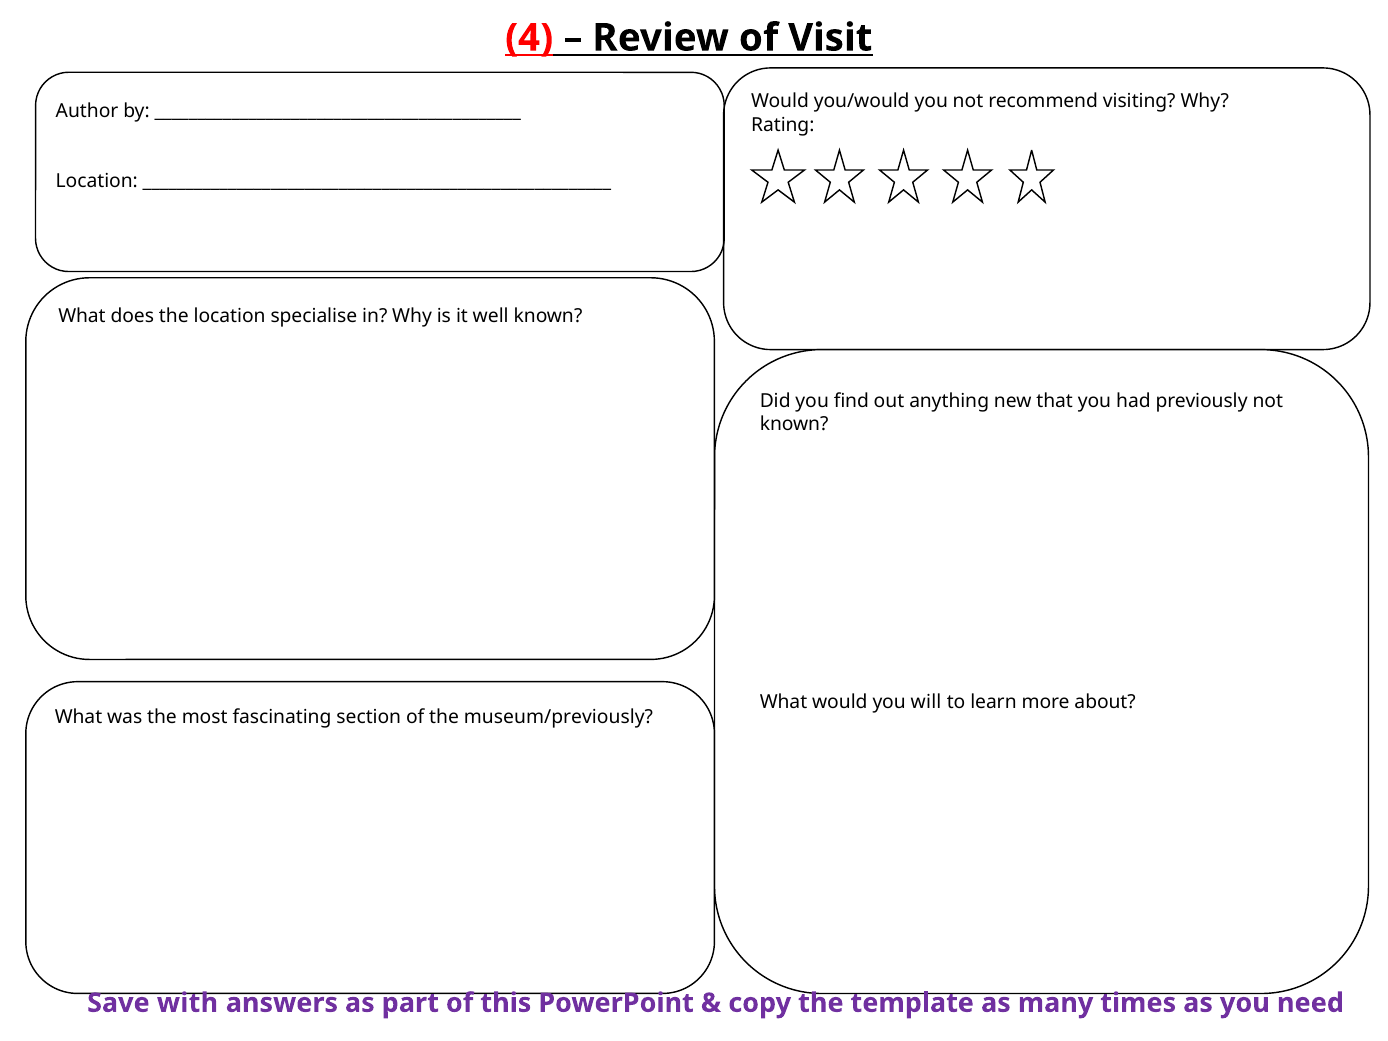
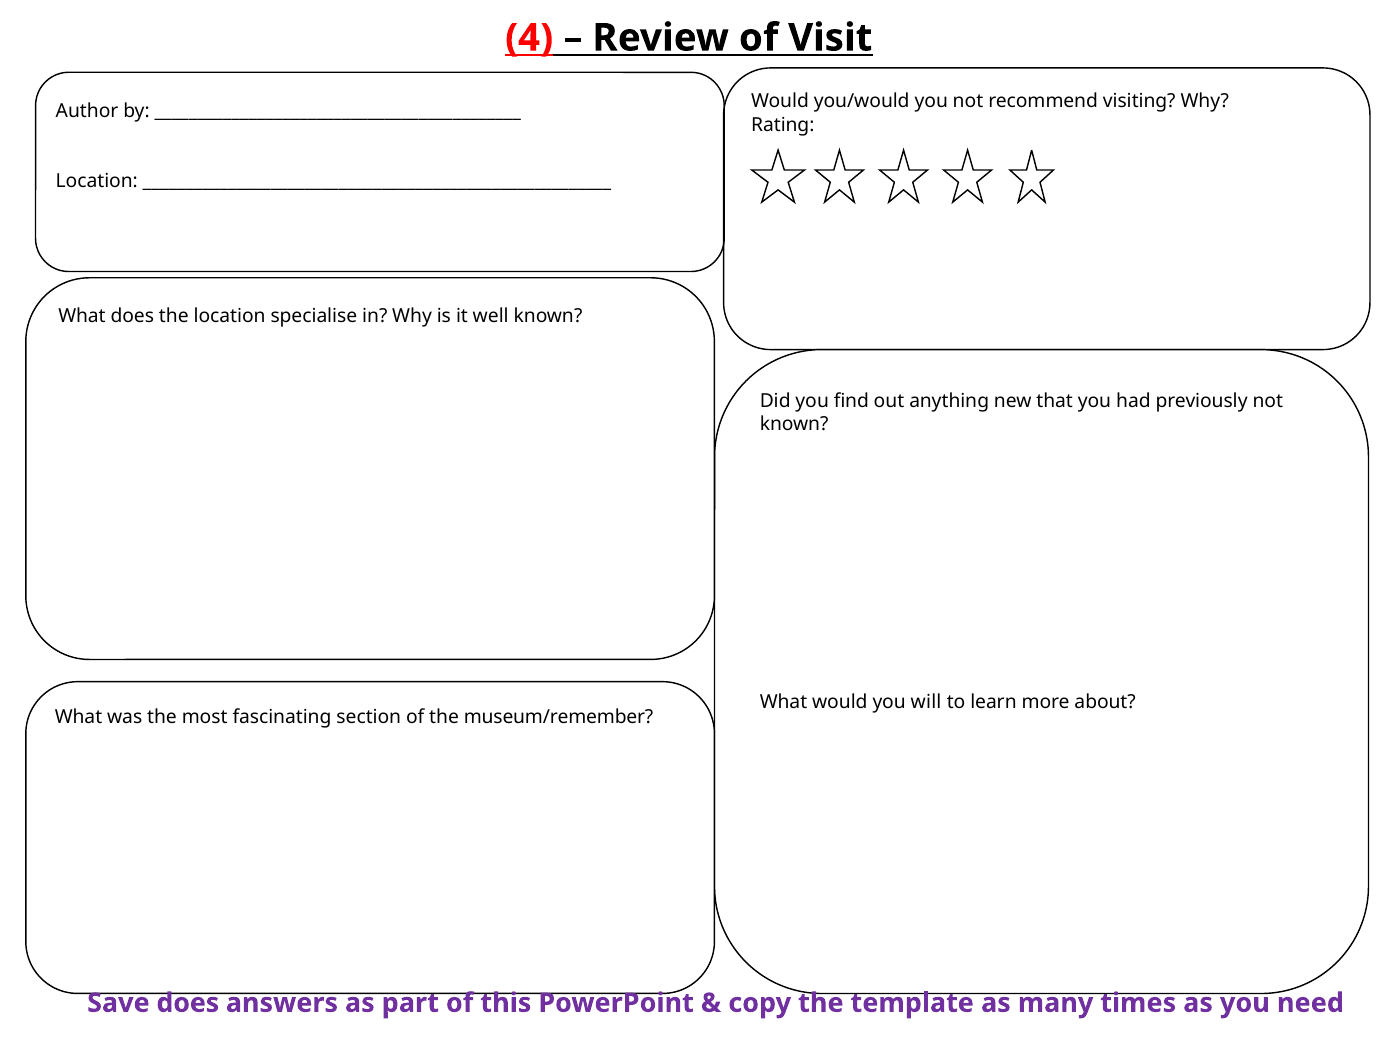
museum/previously: museum/previously -> museum/remember (559, 717)
Save with: with -> does (188, 1003)
